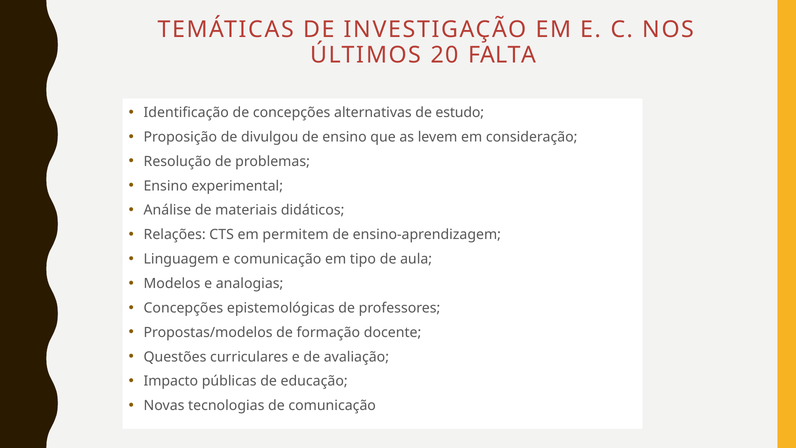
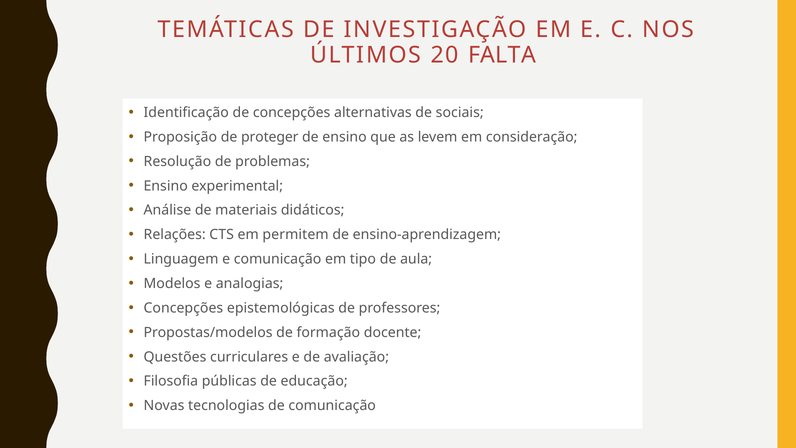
estudo: estudo -> sociais (460, 112)
divulgou: divulgou -> proteger (270, 137)
Impacto: Impacto -> Filosofia (171, 381)
